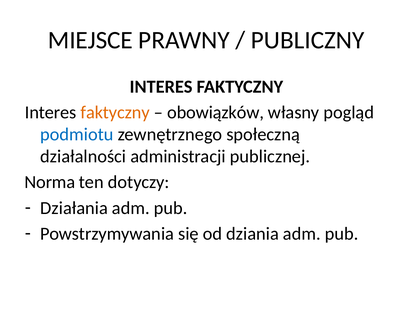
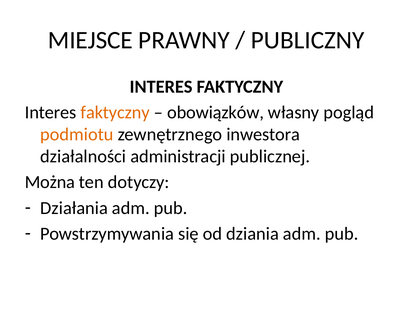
podmiotu colour: blue -> orange (77, 134)
społeczną: społeczną -> inwestora (263, 134)
Norma: Norma -> Można (50, 182)
